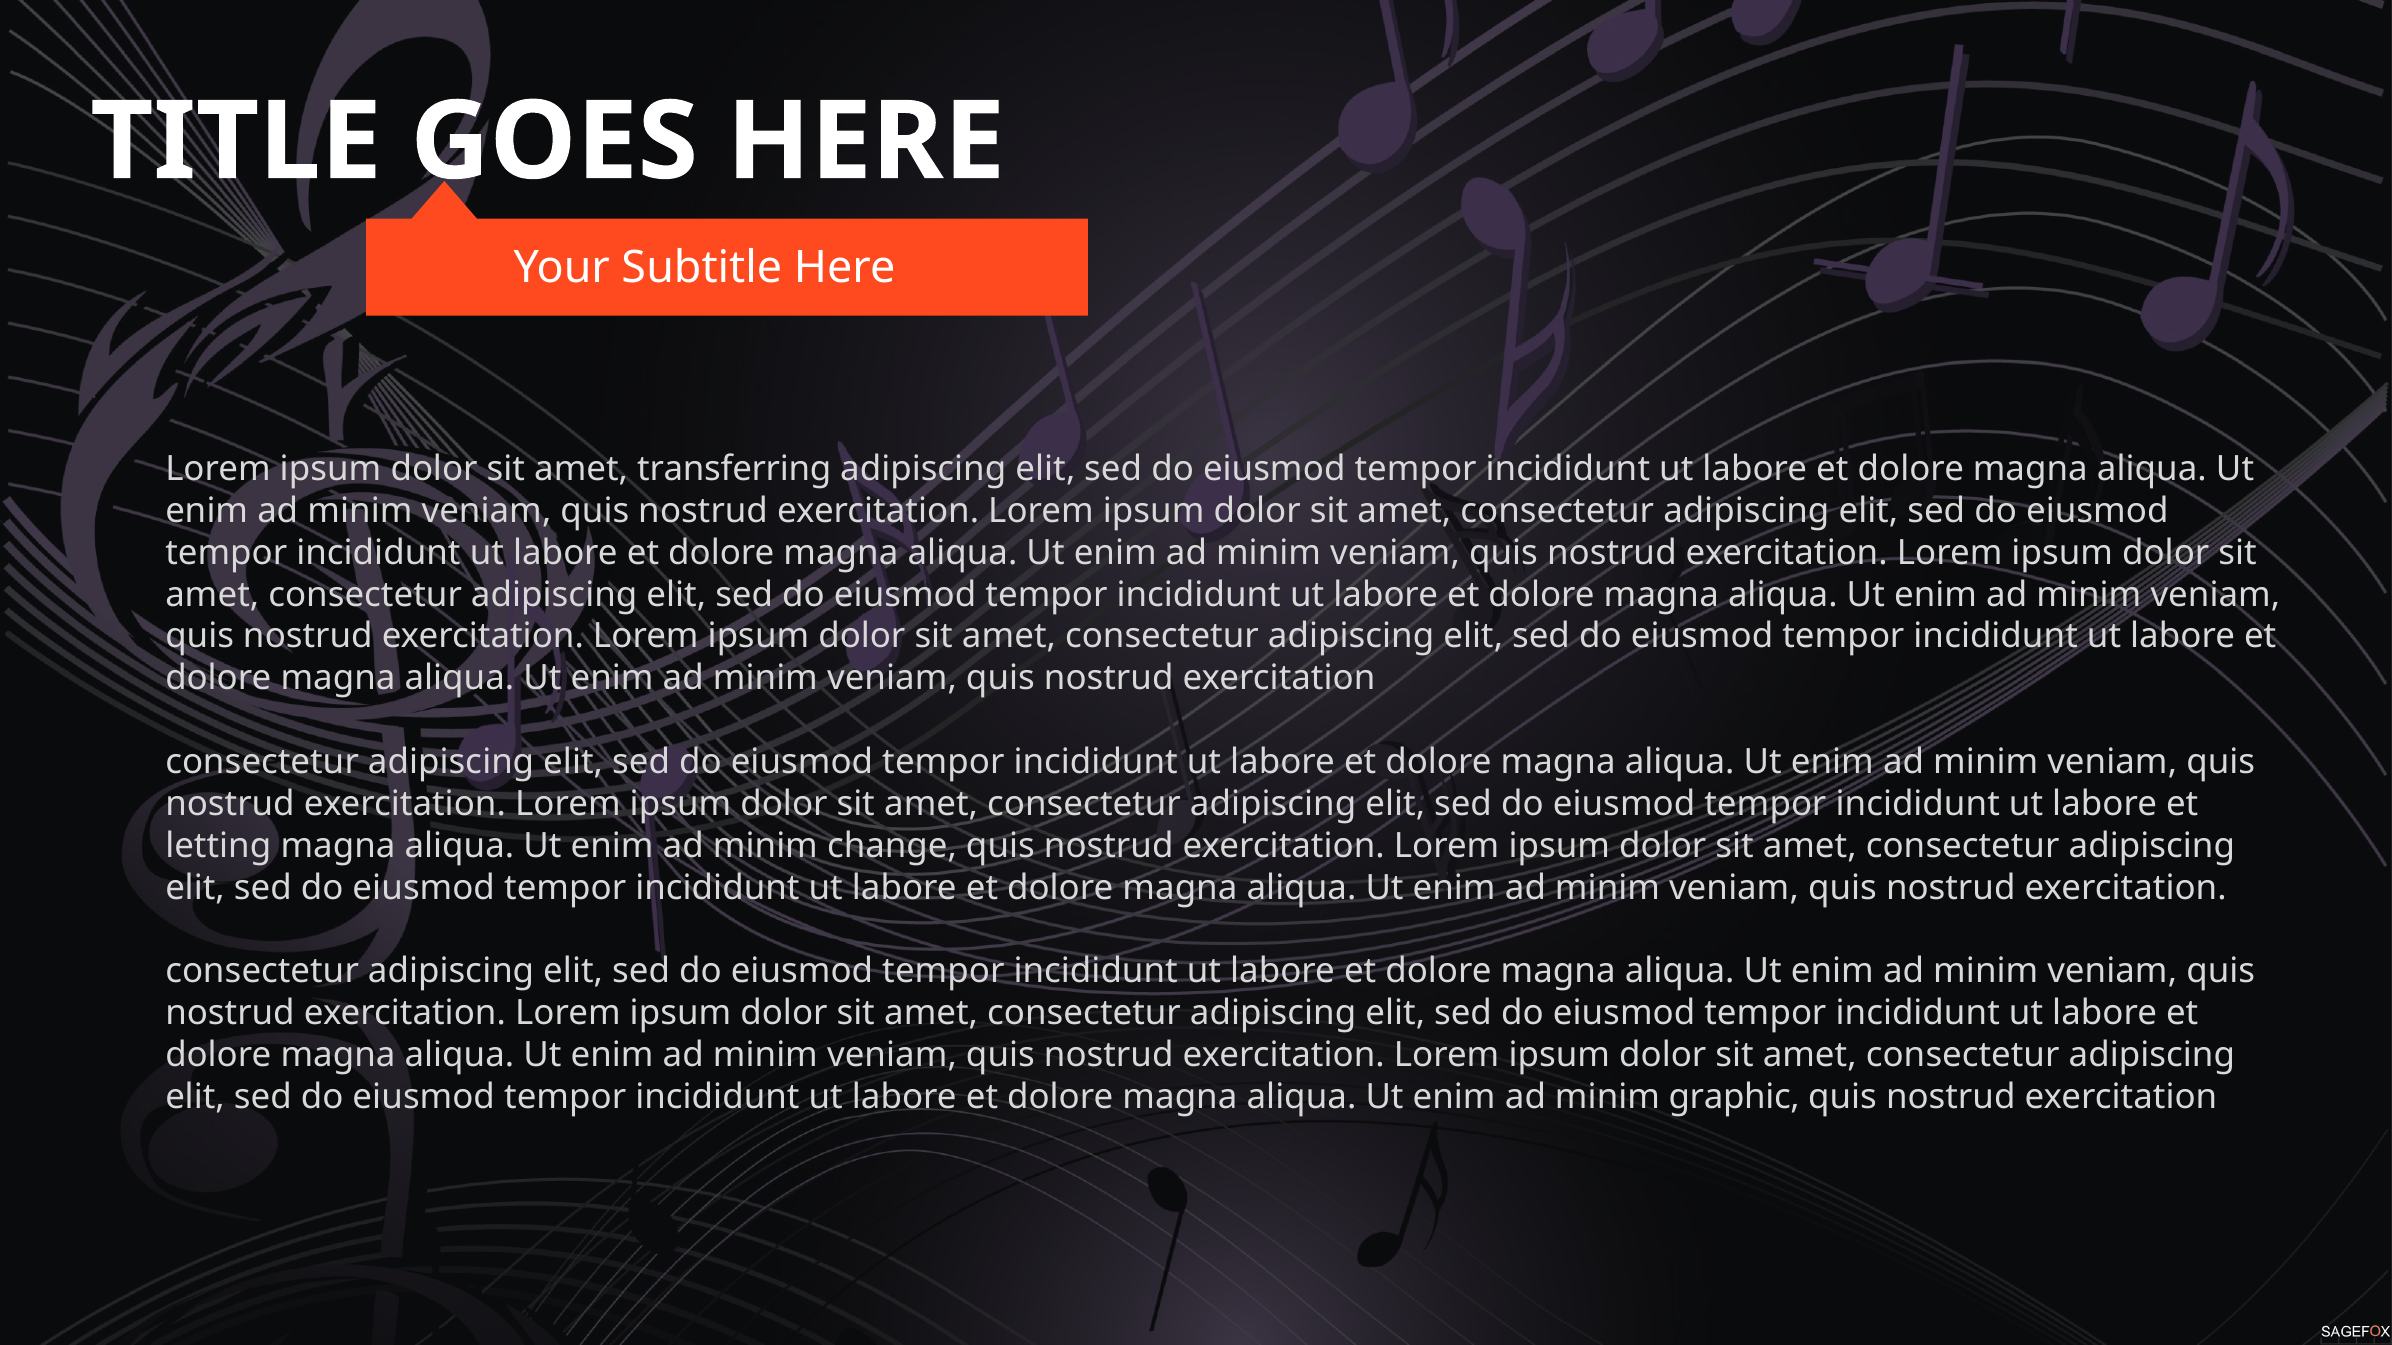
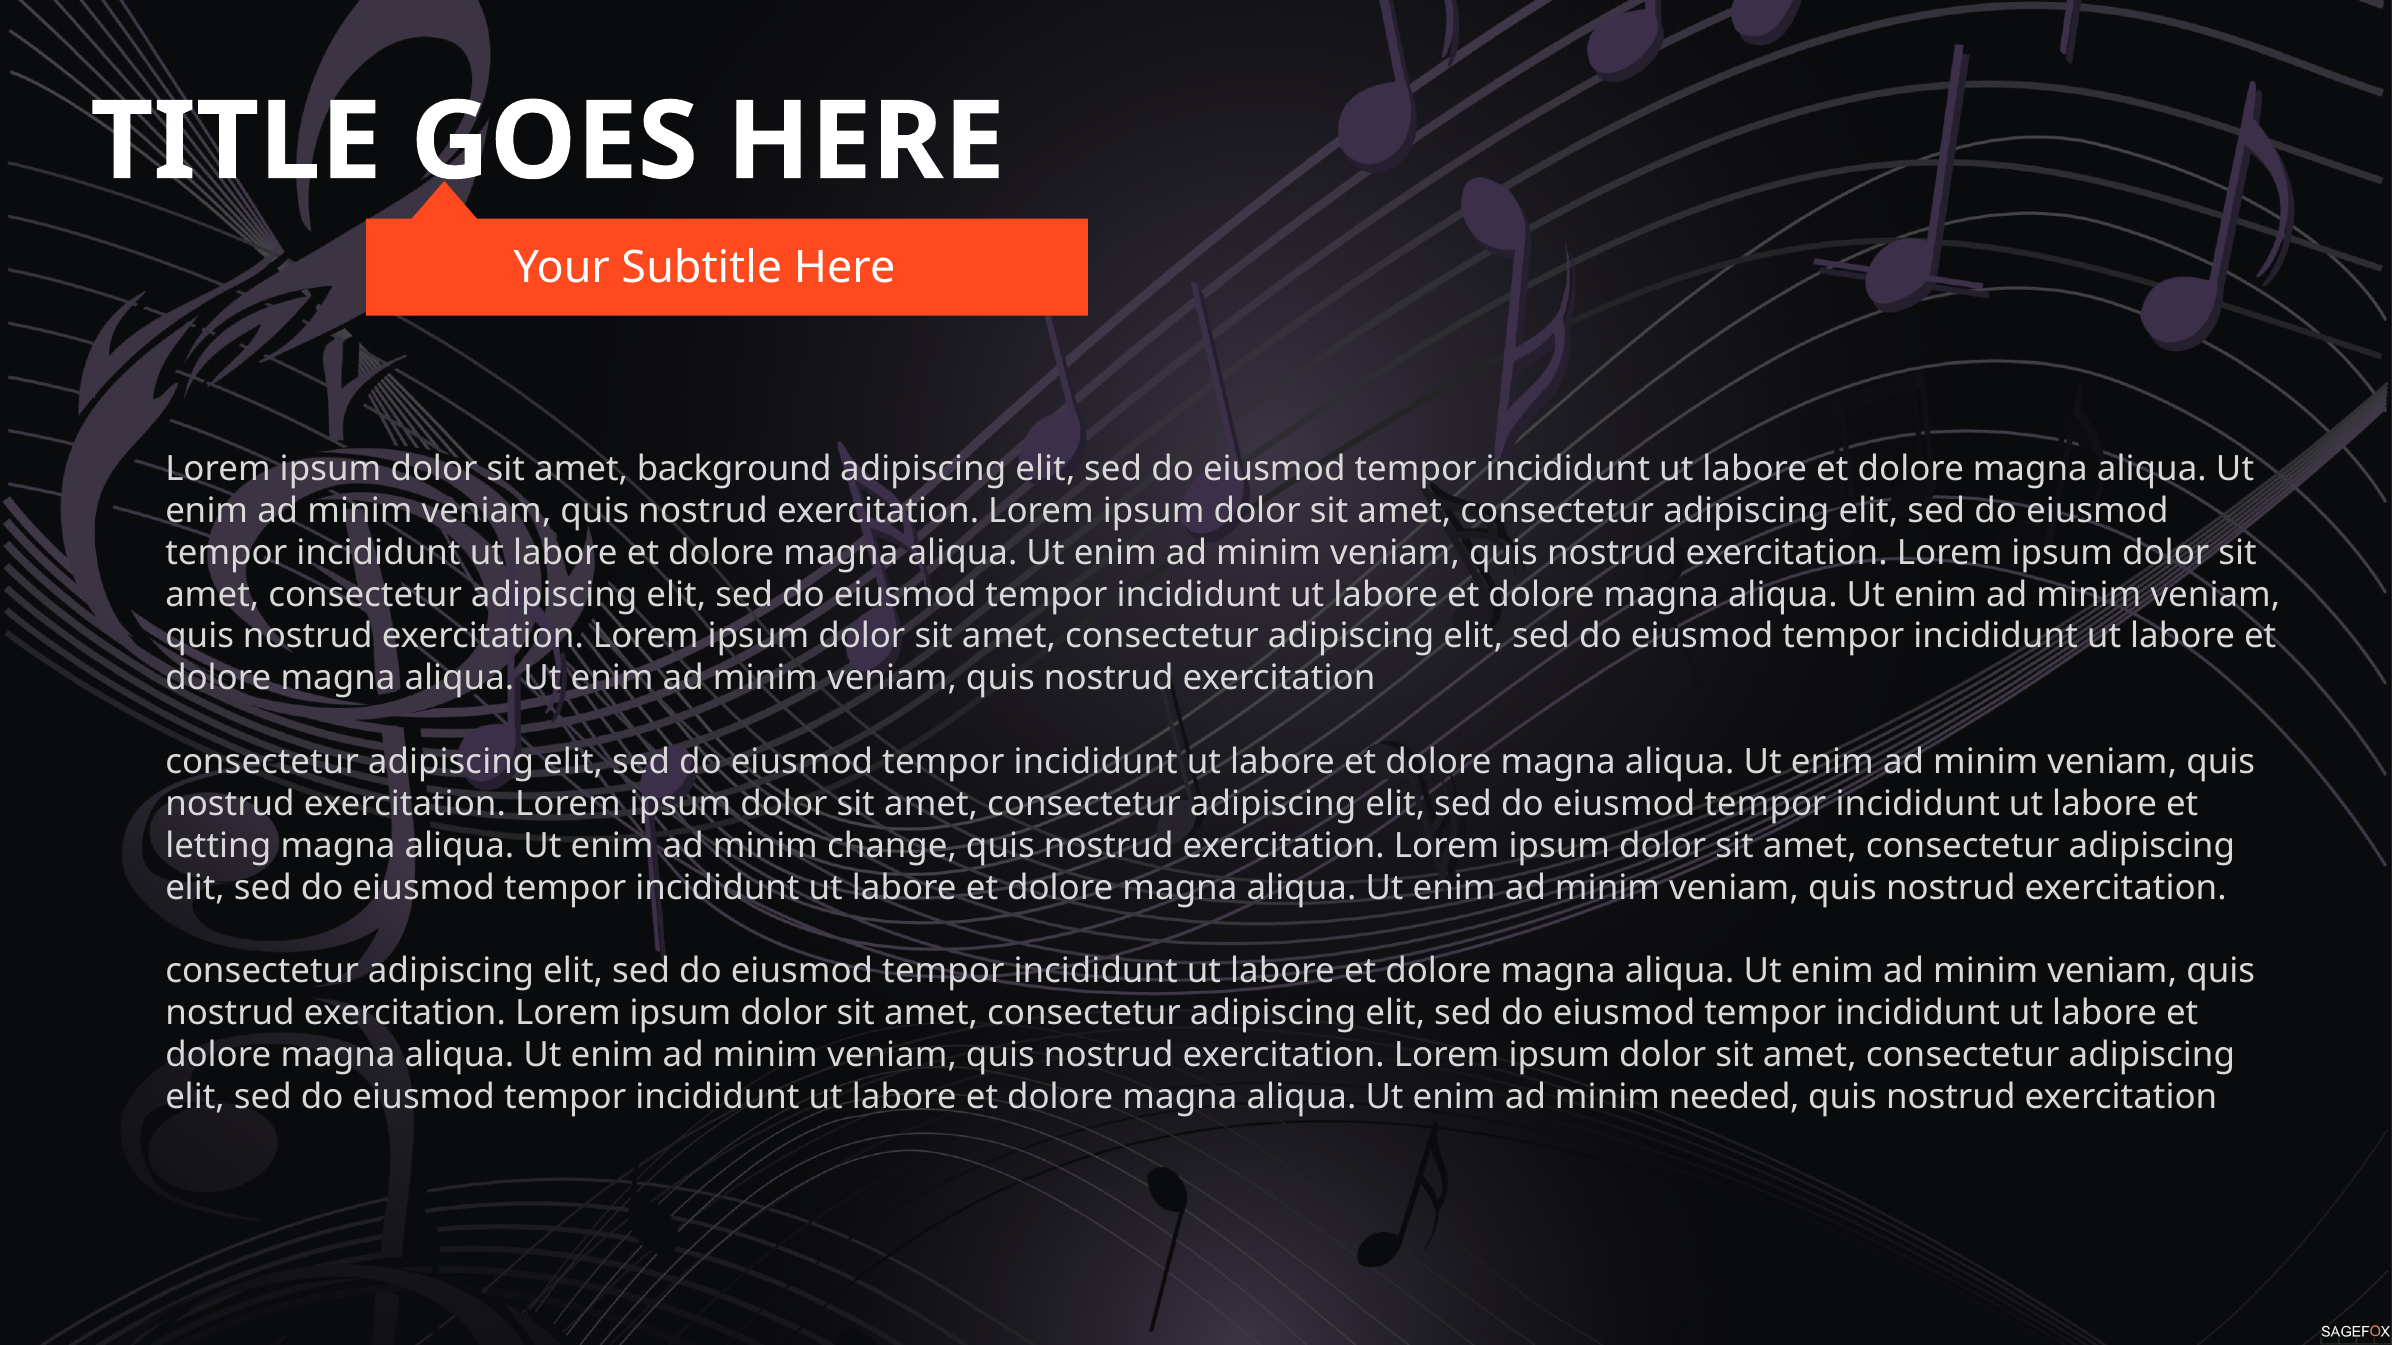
transferring: transferring -> background (734, 469)
graphic: graphic -> needed (1734, 1097)
